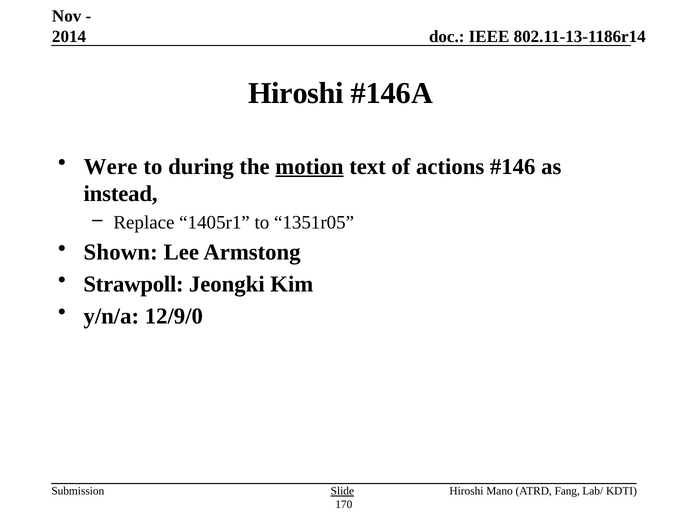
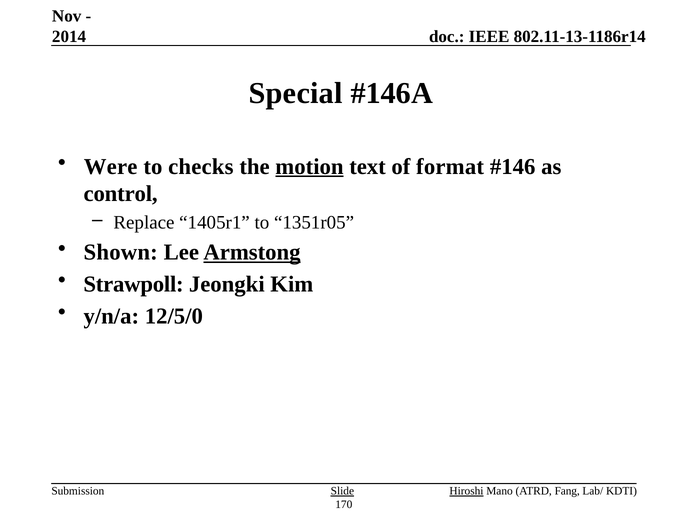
Hiroshi: Hiroshi -> Special (296, 93)
during: during -> checks (201, 166)
actions: actions -> format (450, 166)
instead: instead -> control (121, 194)
Armstong underline: none -> present (252, 252)
12/9/0: 12/9/0 -> 12/5/0 (174, 316)
Hiroshi underline: none -> present (466, 491)
